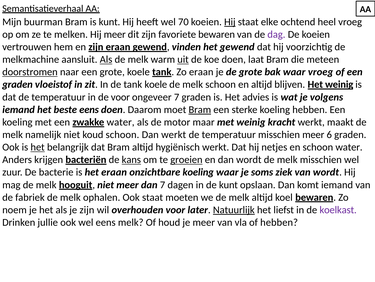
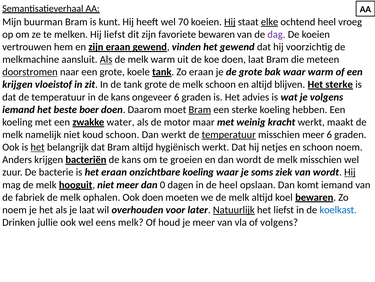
elke underline: none -> present (270, 22)
Hij meer: meer -> liefst (115, 34)
uit underline: present -> none (183, 59)
waar vroeg: vroeg -> warm (321, 72)
graden: graden -> krijgen (17, 84)
tank koele: koele -> grote (156, 84)
Het weinig: weinig -> sterke (339, 84)
in de voor: voor -> kans (120, 97)
ongeveer 7: 7 -> 6 (177, 97)
beste eens: eens -> boer (89, 109)
temperatuur underline: none -> present (229, 134)
schoon water: water -> noem (349, 147)
kans underline: present -> none (131, 159)
groeien underline: present -> none (186, 159)
Hij underline: none -> present (350, 172)
dan 7: 7 -> 0 (163, 184)
de kunt: kunt -> heel (228, 184)
Ook staat: staat -> doen (153, 197)
je zijn: zijn -> laat (87, 209)
koelkast colour: purple -> blue (338, 209)
of hebben: hebben -> volgens (279, 222)
